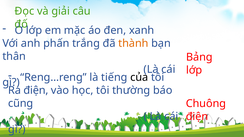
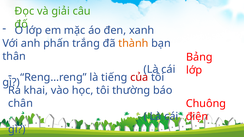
của colour: black -> red (139, 77)
Ra điện: điện -> khai (36, 90)
cũng: cũng -> chân (21, 104)
